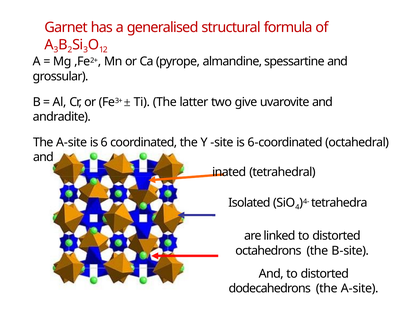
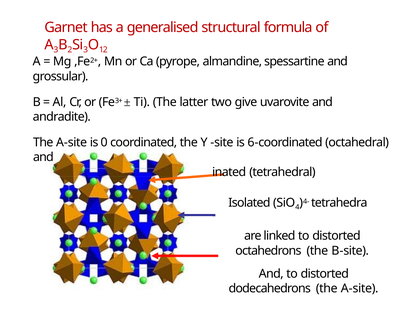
6: 6 -> 0 (104, 143)
